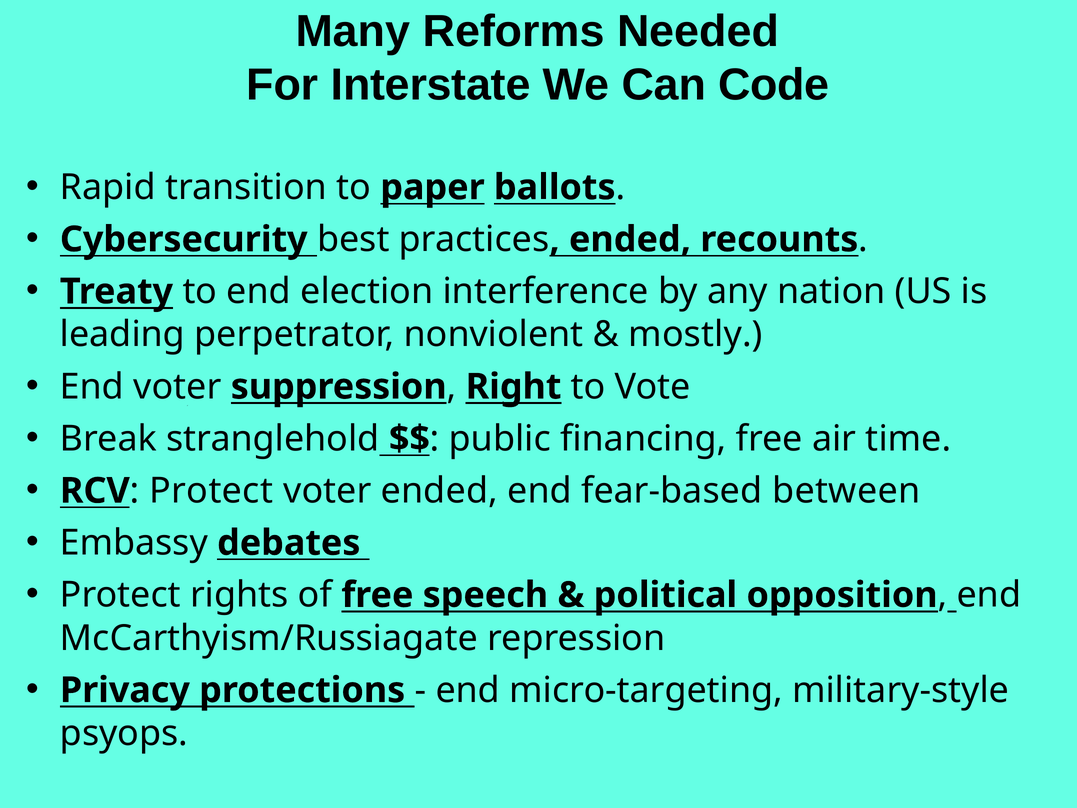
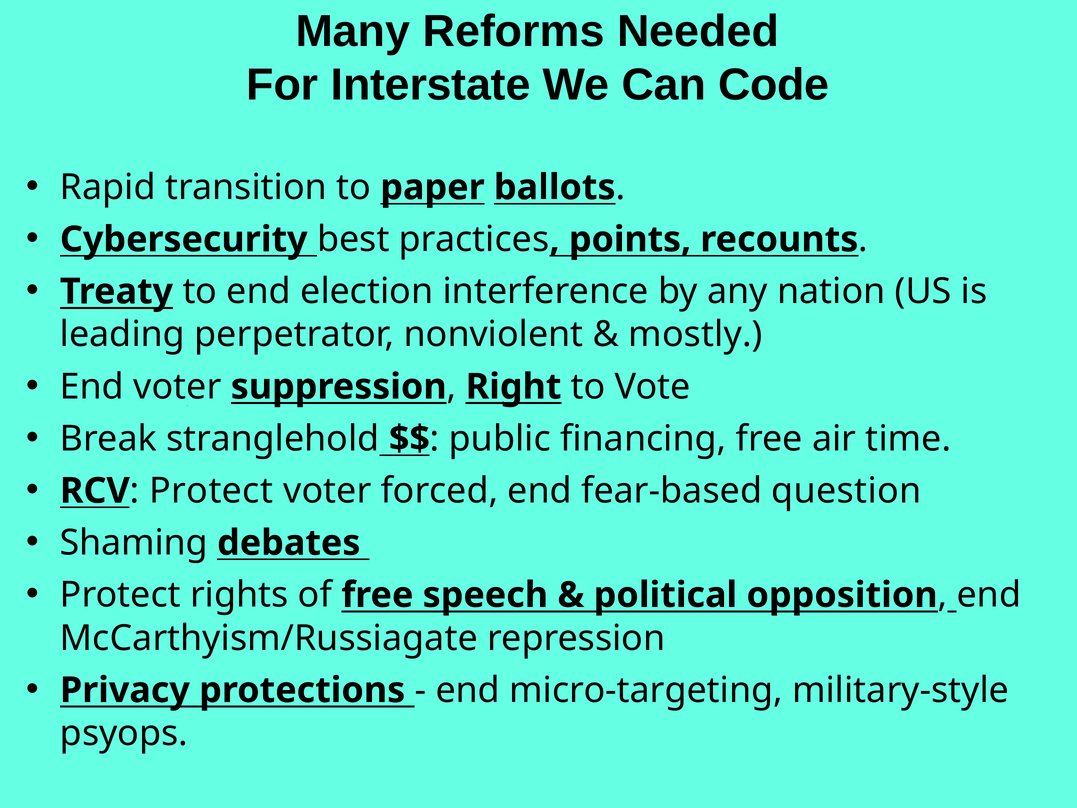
ended: ended -> points (630, 239)
voter ended: ended -> forced (439, 491)
between: between -> question (846, 491)
Embassy: Embassy -> Shaming (134, 543)
